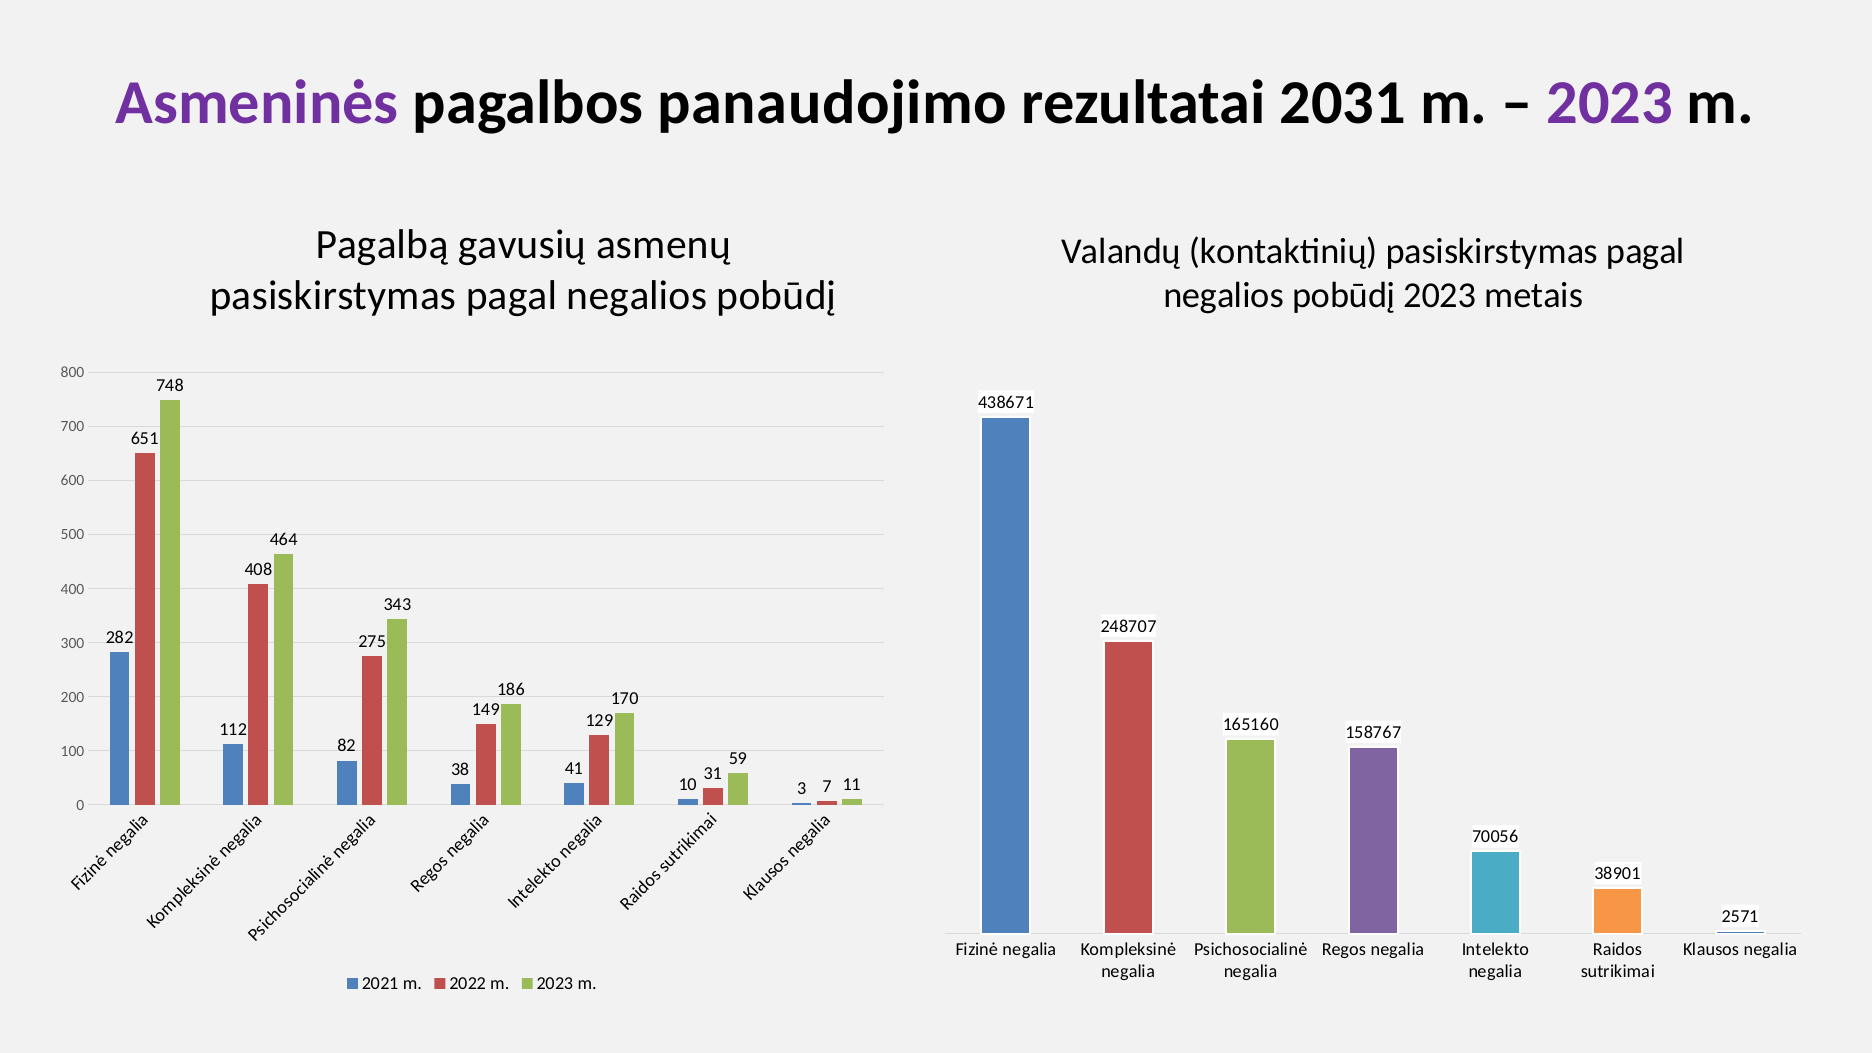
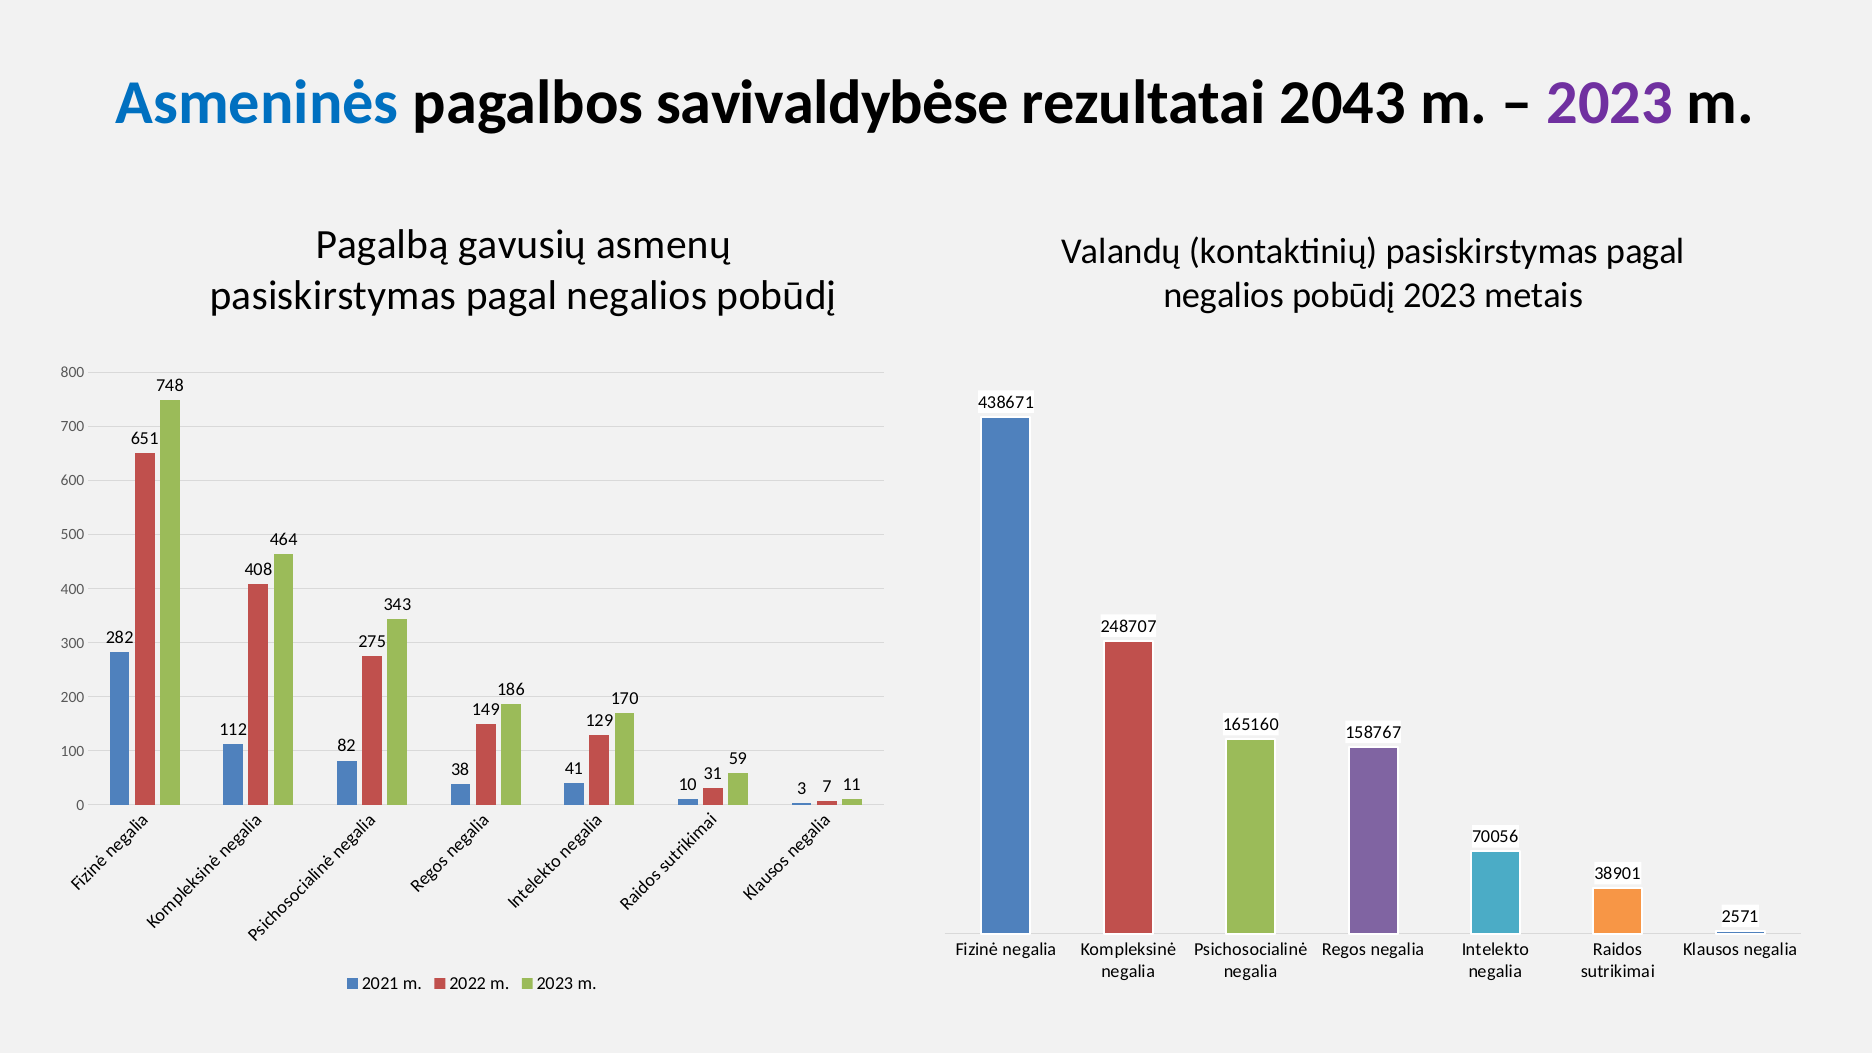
Asmeninės colour: purple -> blue (257, 103)
panaudojimo: panaudojimo -> savivaldybėse (833, 103)
2031: 2031 -> 2043 (1343, 103)
